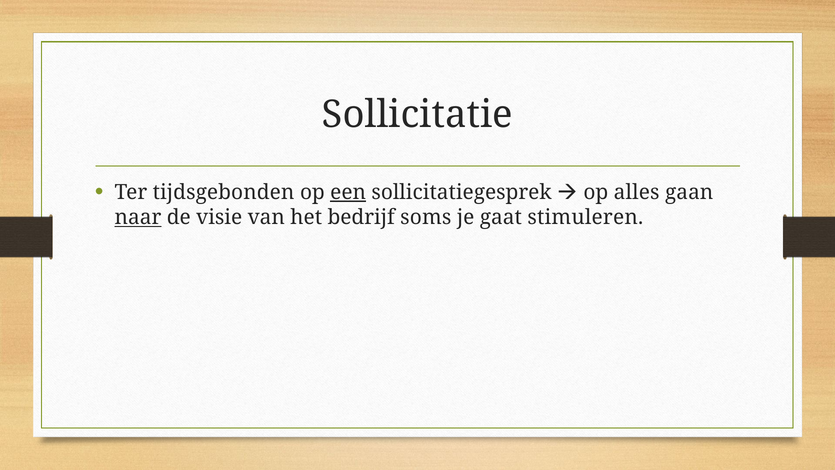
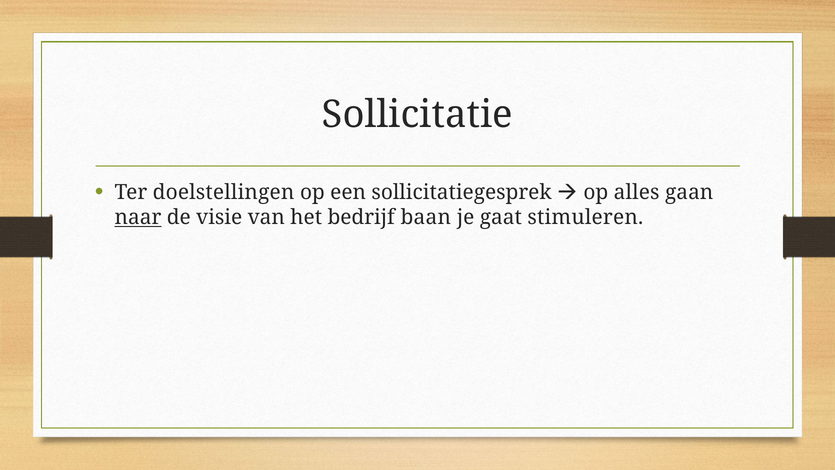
tijdsgebonden: tijdsgebonden -> doelstellingen (224, 192)
een underline: present -> none (348, 192)
soms: soms -> baan (426, 217)
